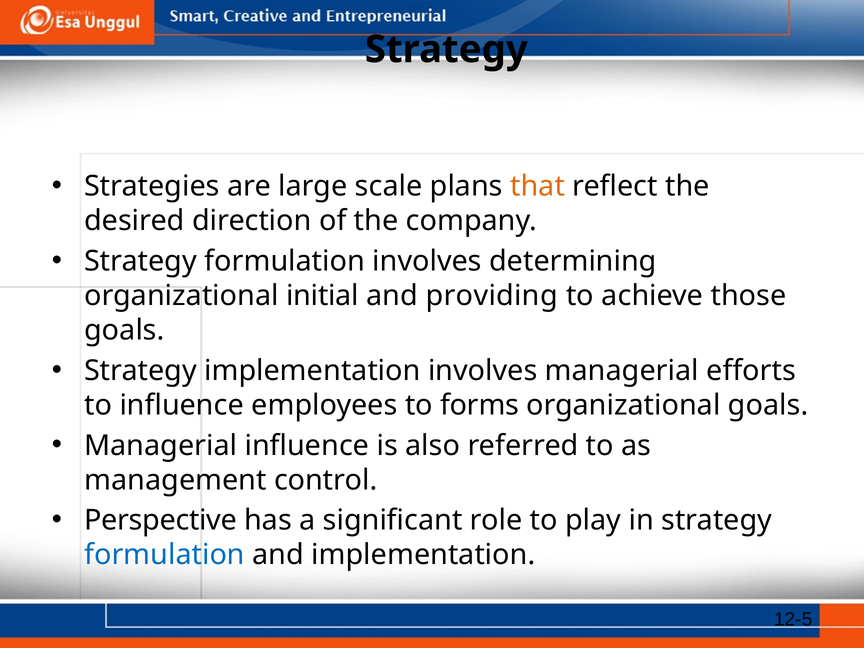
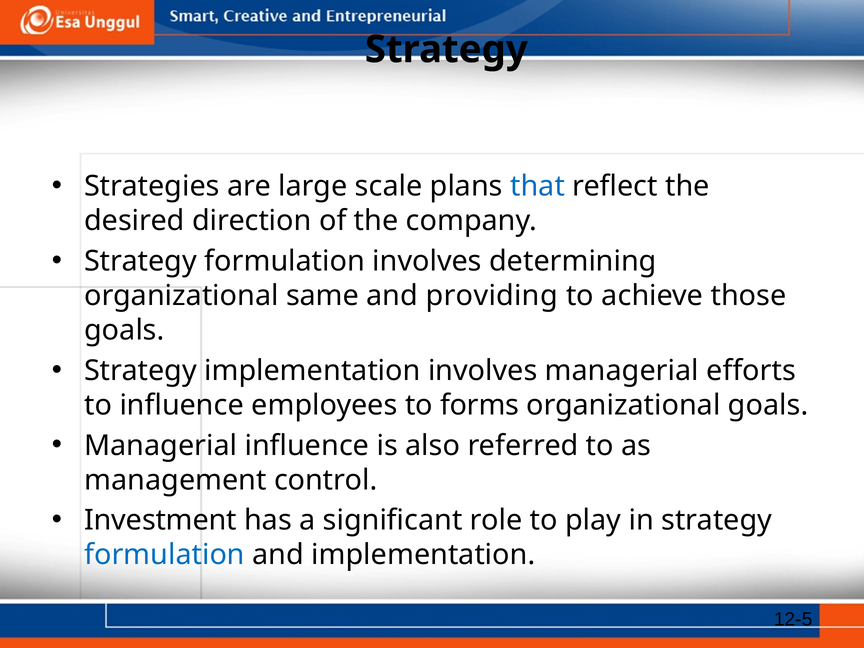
that colour: orange -> blue (538, 186)
initial: initial -> same (322, 296)
Perspective: Perspective -> Investment (160, 520)
